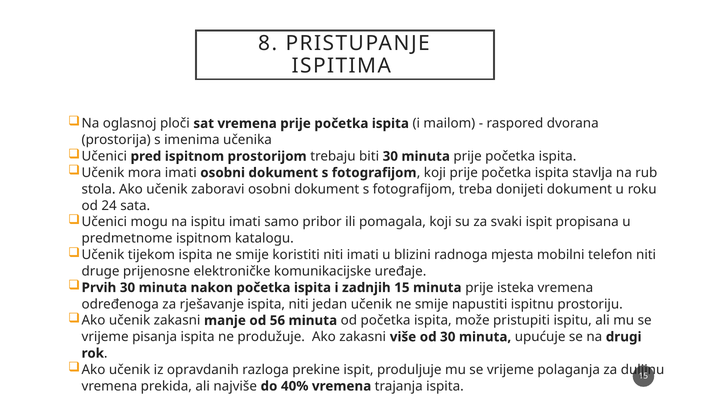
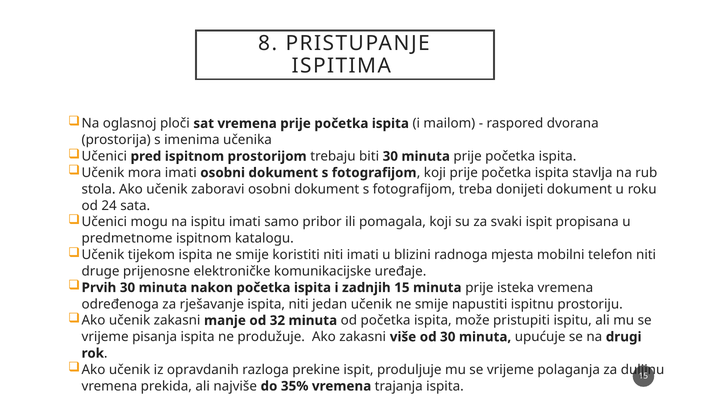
56: 56 -> 32 (277, 321)
40%: 40% -> 35% (295, 386)
